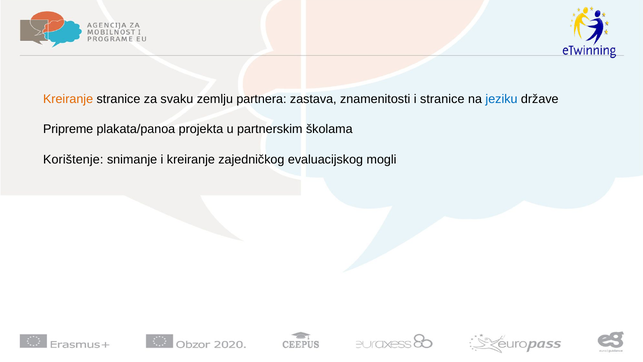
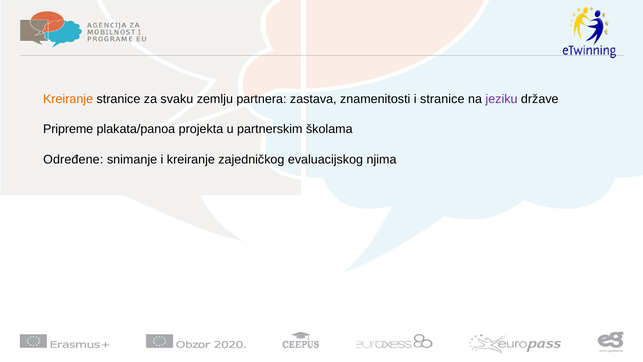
jeziku colour: blue -> purple (501, 99)
Korištenje: Korištenje -> Određene (73, 159)
mogli: mogli -> njima (382, 159)
